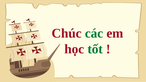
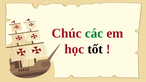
tốt colour: green -> black (95, 49)
